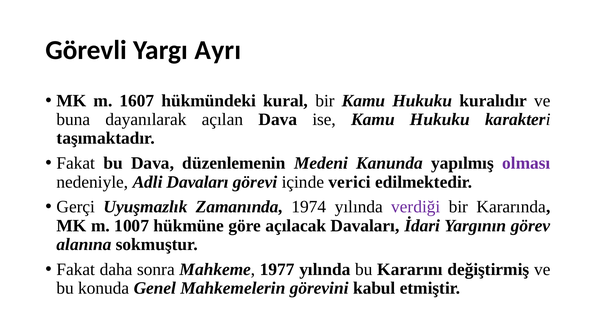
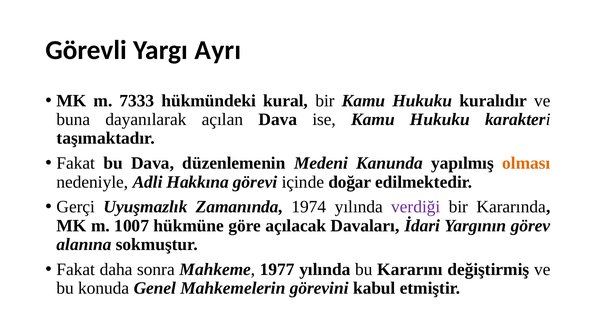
1607: 1607 -> 7333 (137, 101)
olması colour: purple -> orange (526, 163)
Adli Davaları: Davaları -> Hakkına (198, 182)
verici: verici -> doğar (350, 182)
